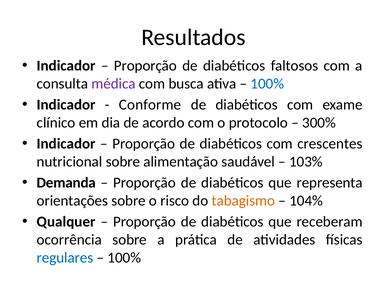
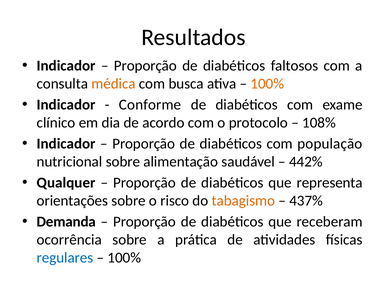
médica colour: purple -> orange (113, 84)
100% colour: blue -> orange (267, 84)
300%: 300% -> 108% (319, 123)
crescentes: crescentes -> população (330, 144)
103%: 103% -> 442% (306, 162)
Demanda: Demanda -> Qualquer (66, 183)
104%: 104% -> 437% (306, 201)
Qualquer: Qualquer -> Demanda (66, 222)
